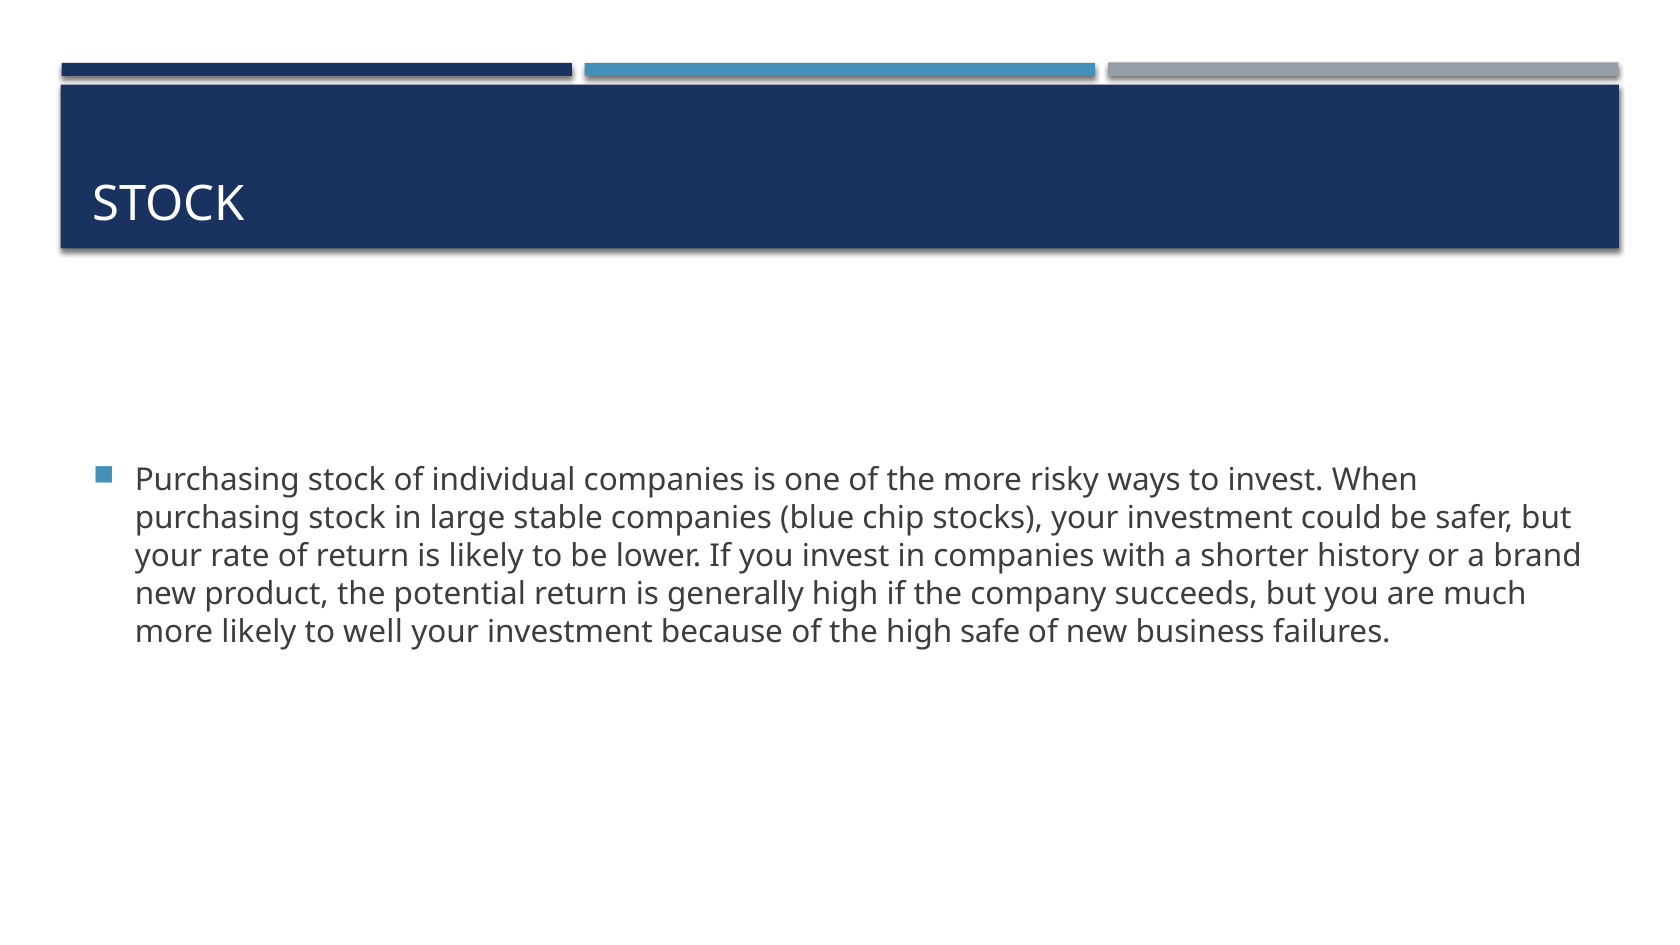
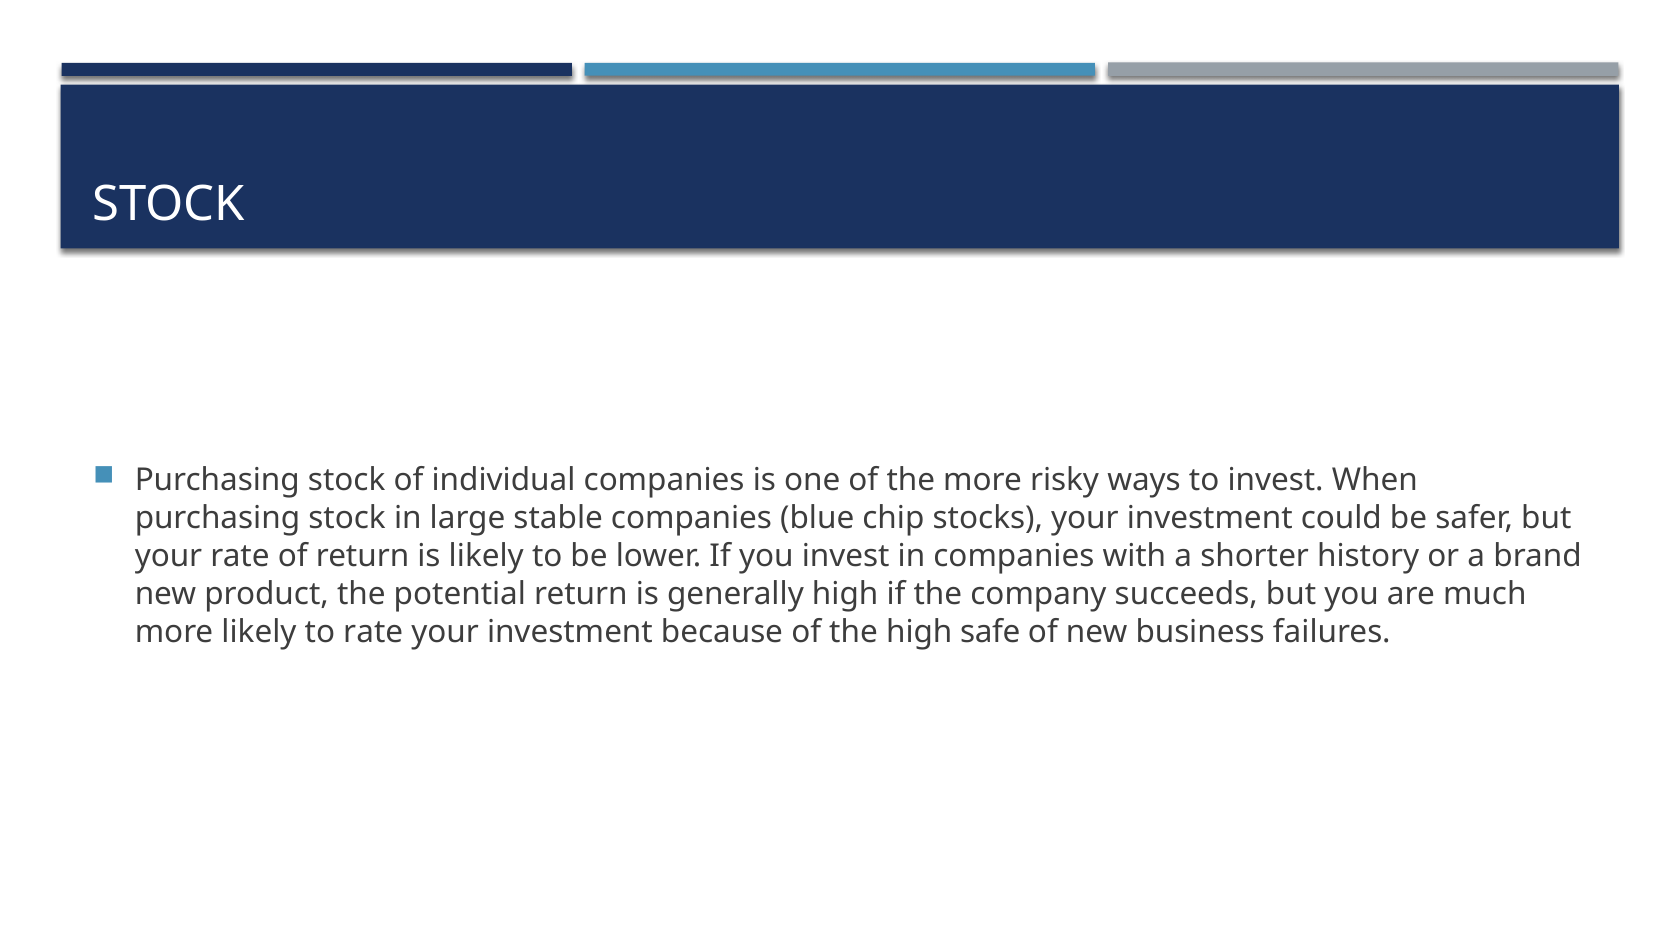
to well: well -> rate (373, 632)
